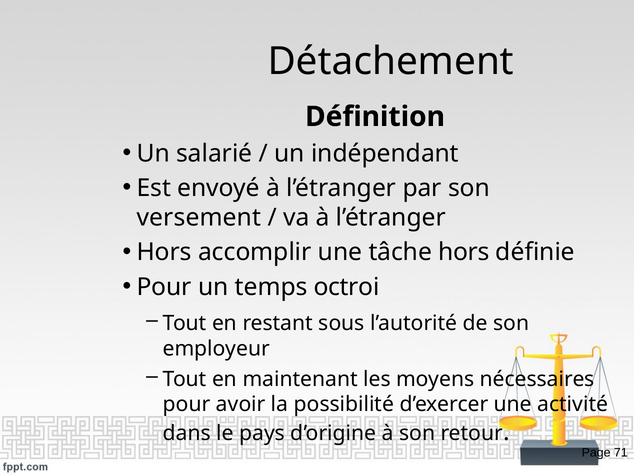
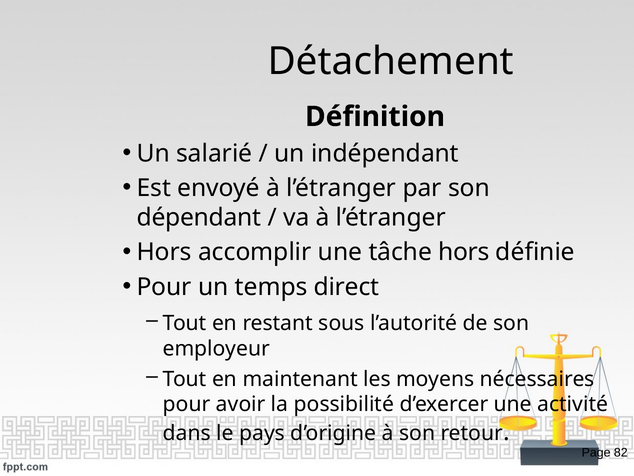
versement: versement -> dépendant (199, 218)
octroi: octroi -> direct (347, 287)
71: 71 -> 82 (621, 452)
